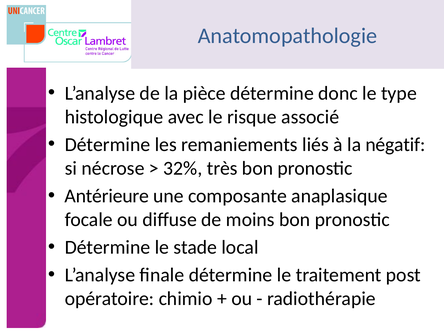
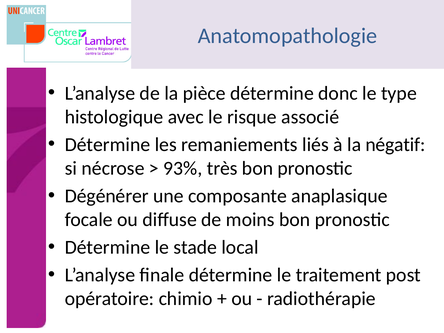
32%: 32% -> 93% (183, 168)
Antérieure: Antérieure -> Dégénérer (107, 196)
